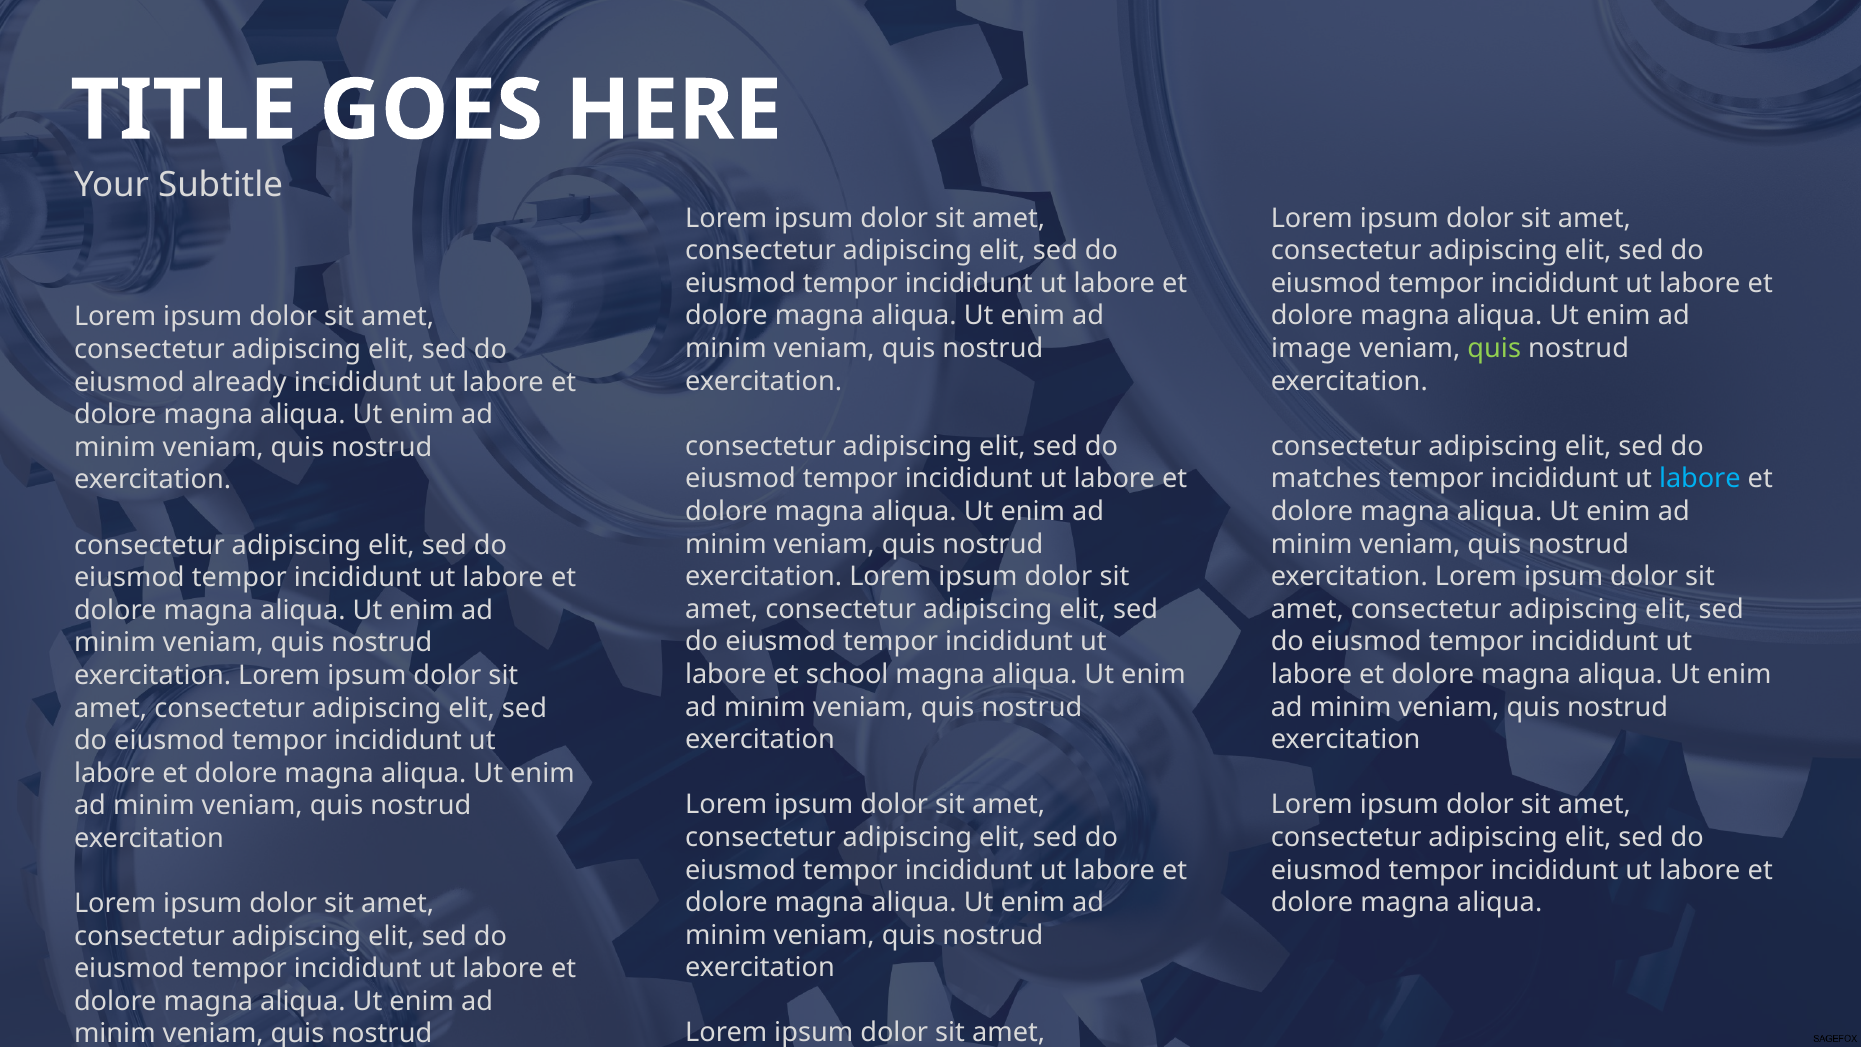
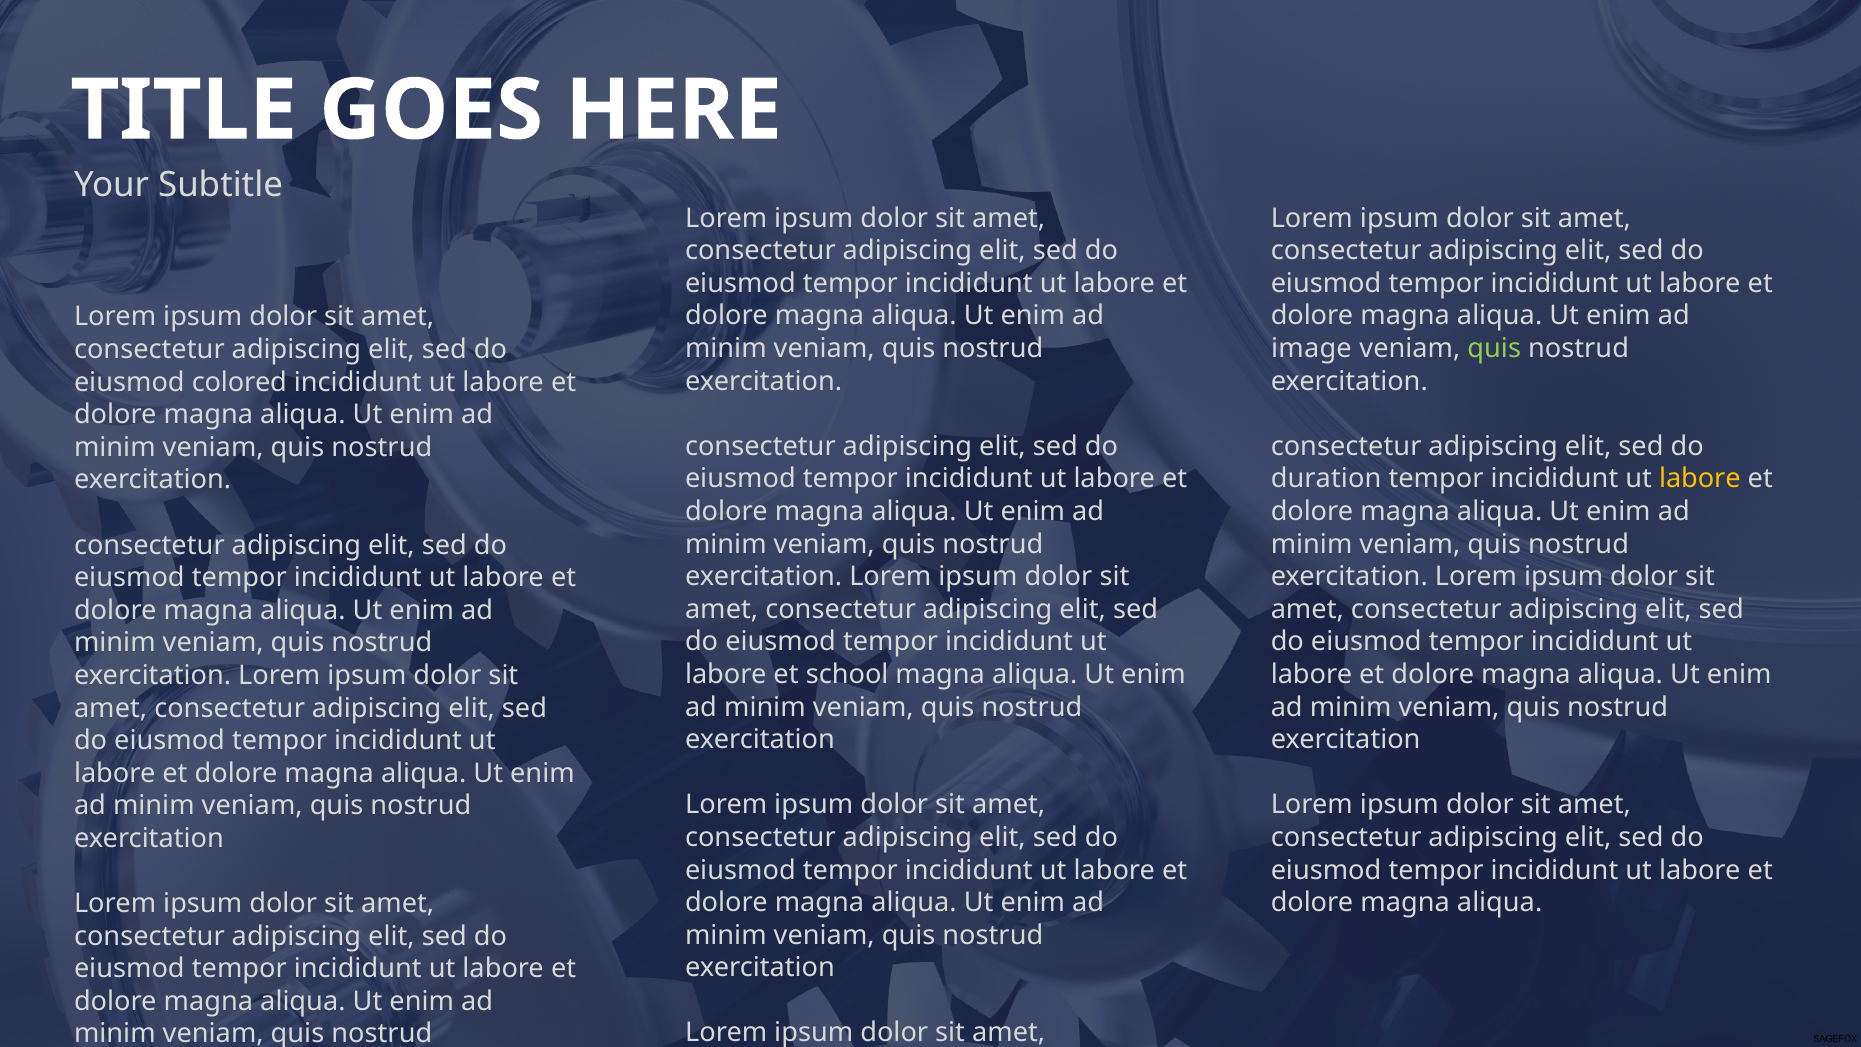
already: already -> colored (239, 382)
matches: matches -> duration (1326, 479)
labore colour: light blue -> yellow (1700, 479)
